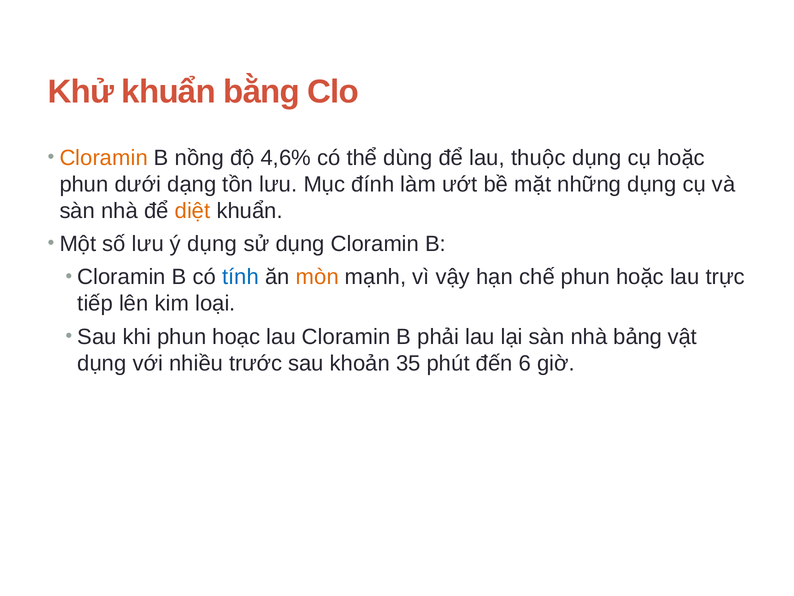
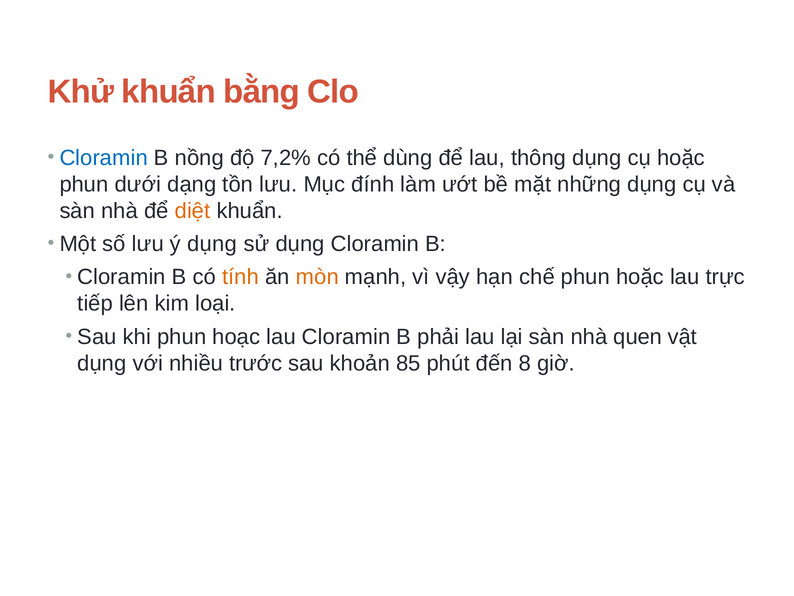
Cloramin colour: orange -> blue (104, 158)
4,6%: 4,6% -> 7,2% (286, 158)
thuộc: thuộc -> thông (539, 158)
tính colour: blue -> orange (241, 277)
bảng: bảng -> quen (638, 336)
35: 35 -> 85 (408, 363)
6: 6 -> 8 (525, 363)
